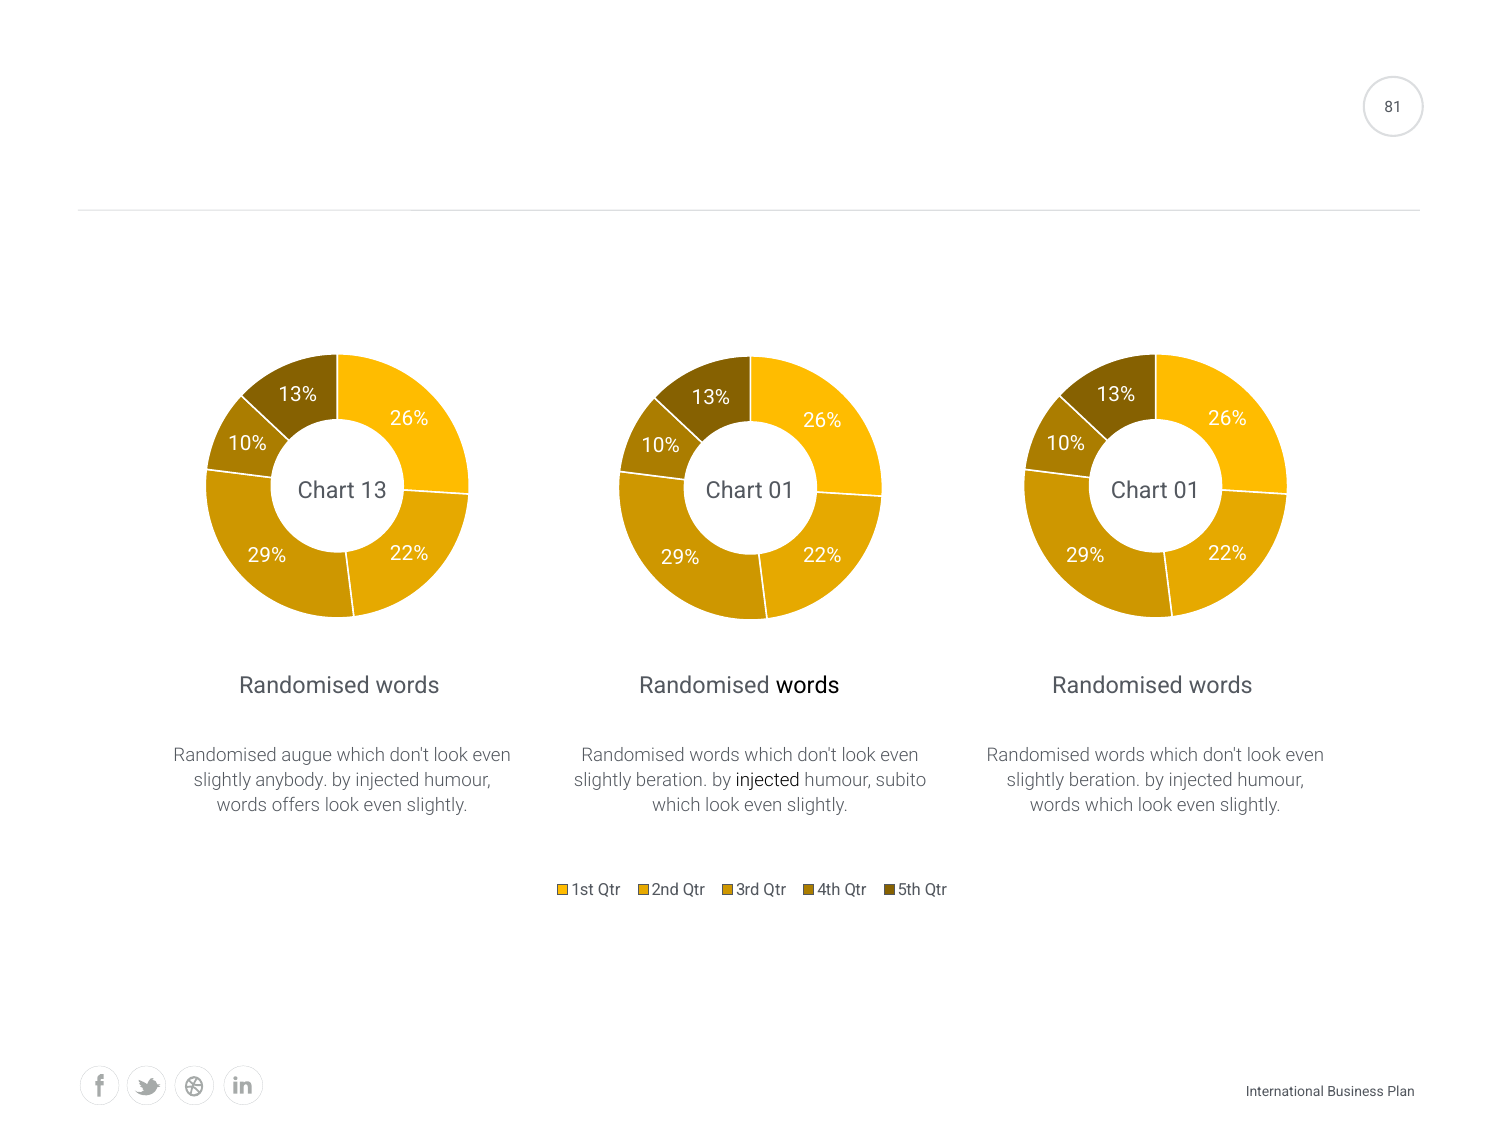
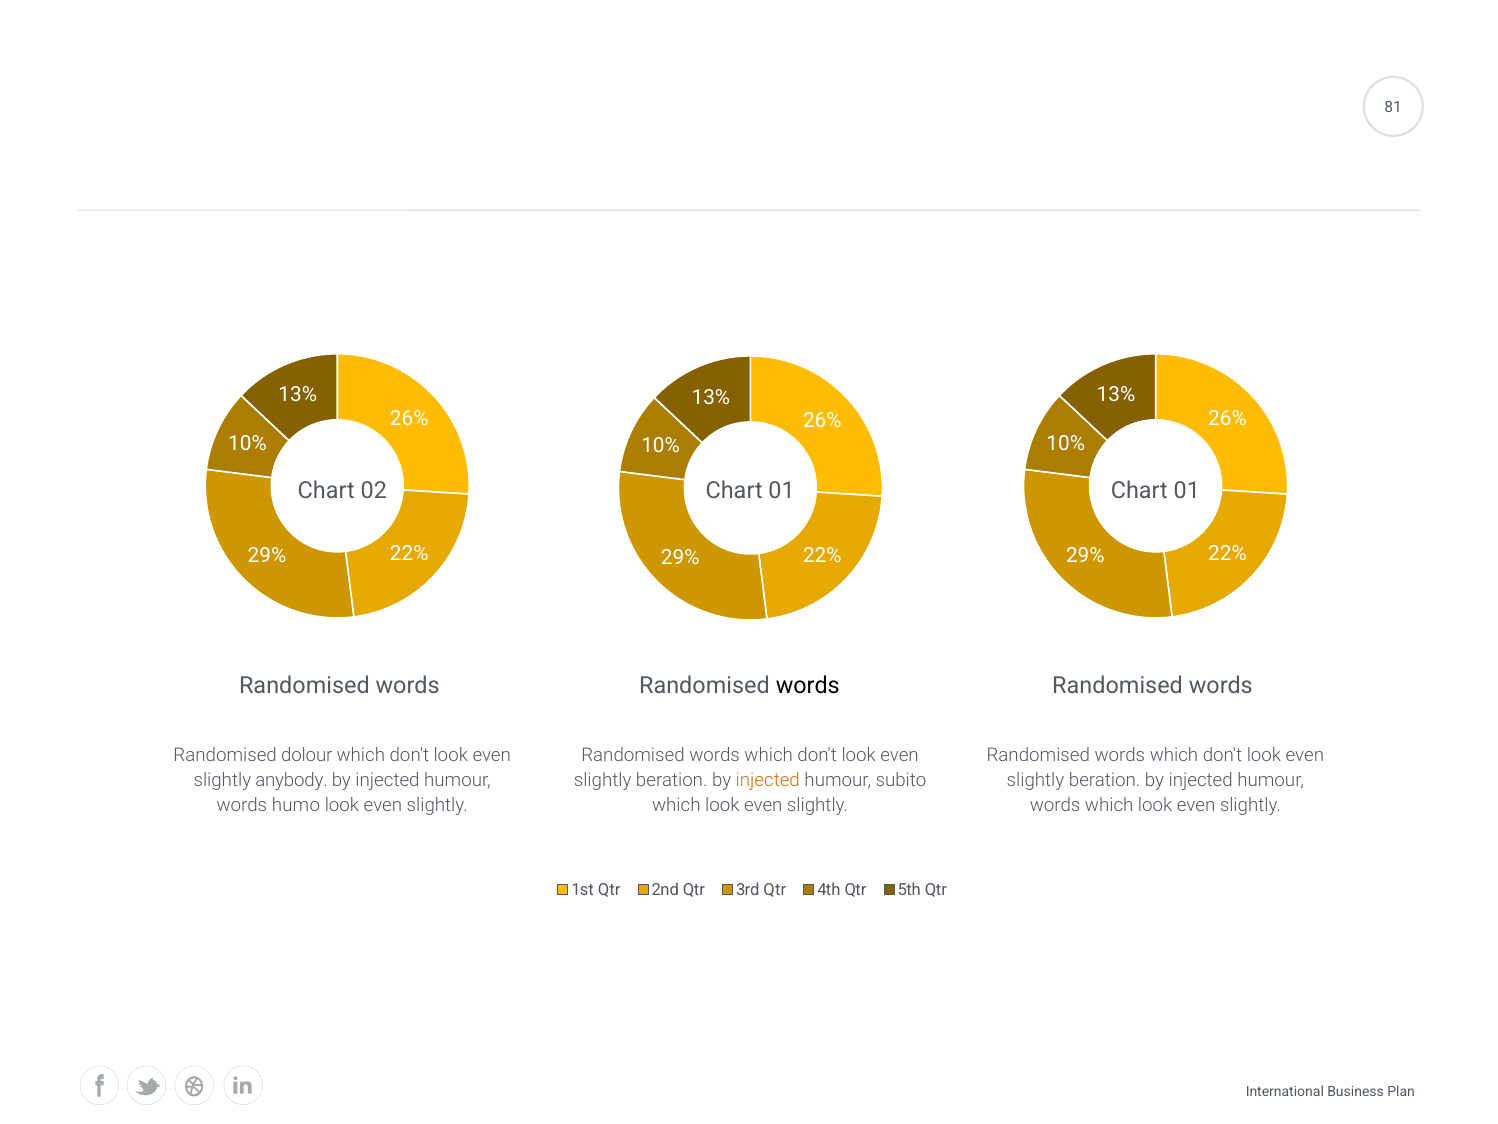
13: 13 -> 02 (374, 490)
augue: augue -> dolour (307, 755)
injected colour: black -> orange (768, 780)
offers: offers -> humo (296, 805)
